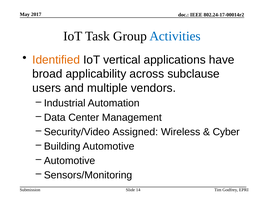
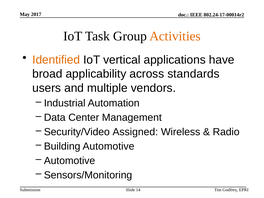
Activities colour: blue -> orange (175, 36)
subclause: subclause -> standards (193, 74)
Cyber: Cyber -> Radio (226, 132)
